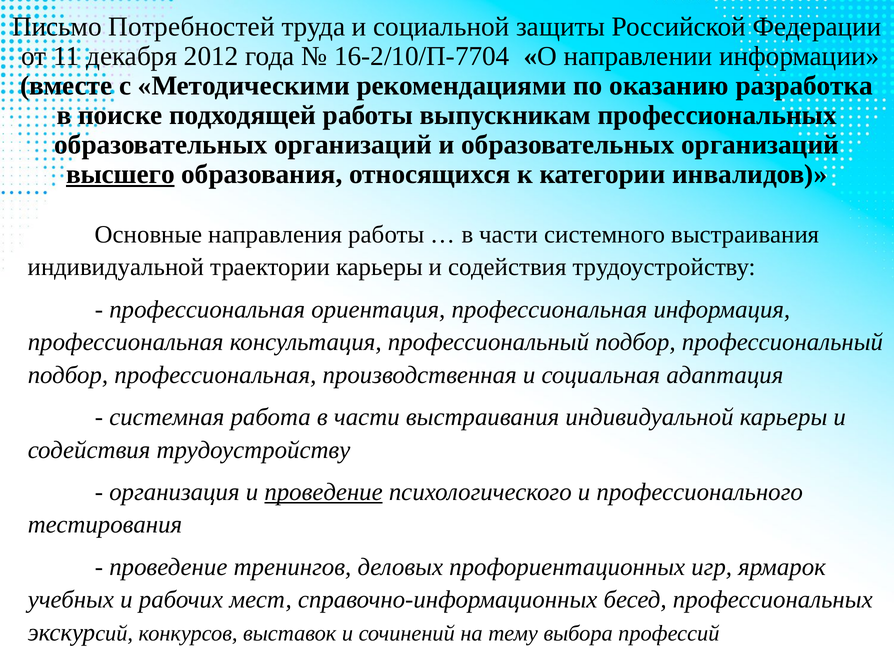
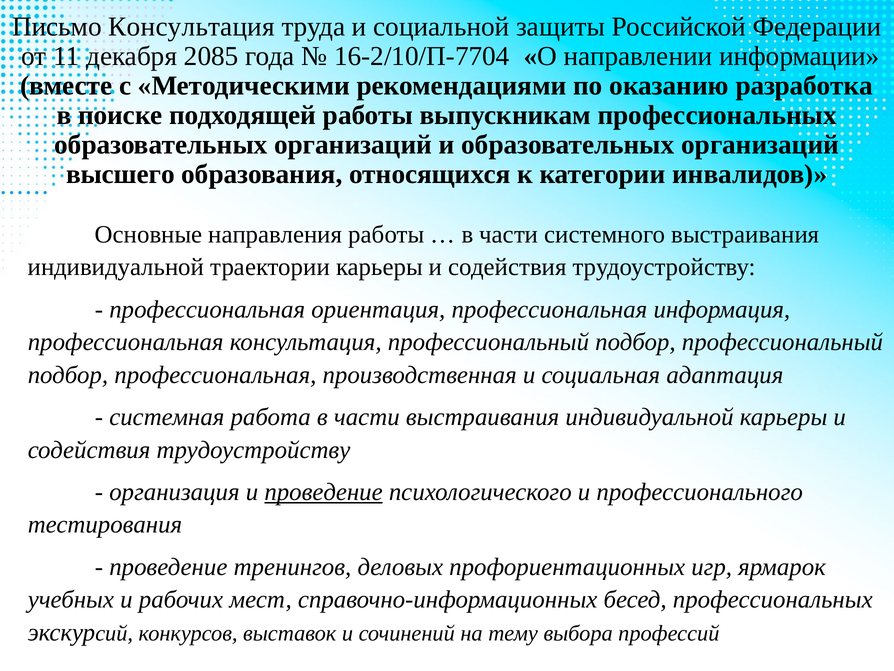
Письмо Потребностей: Потребностей -> Консультация (192, 27)
2012: 2012 -> 2085 (211, 56)
высшего underline: present -> none (120, 174)
